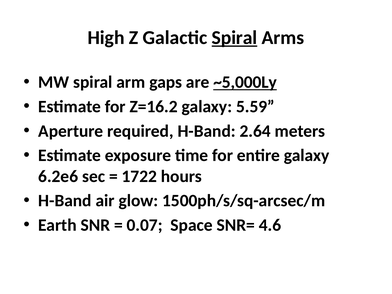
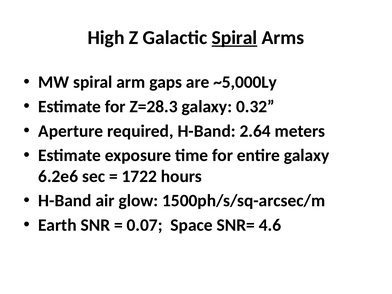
~5,000Ly underline: present -> none (245, 82)
Z=16.2: Z=16.2 -> Z=28.3 (154, 107)
5.59: 5.59 -> 0.32 (255, 107)
